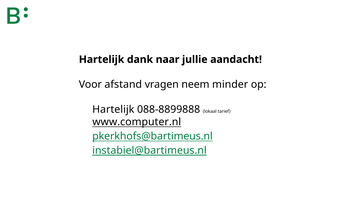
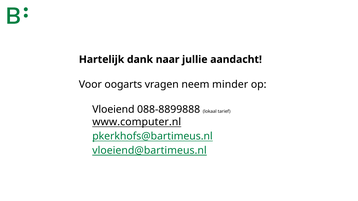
afstand: afstand -> oogarts (123, 85)
Hartelijk: Hartelijk -> Vloeiend (113, 110)
instabiel@bartimeus.nl: instabiel@bartimeus.nl -> vloeiend@bartimeus.nl (149, 151)
